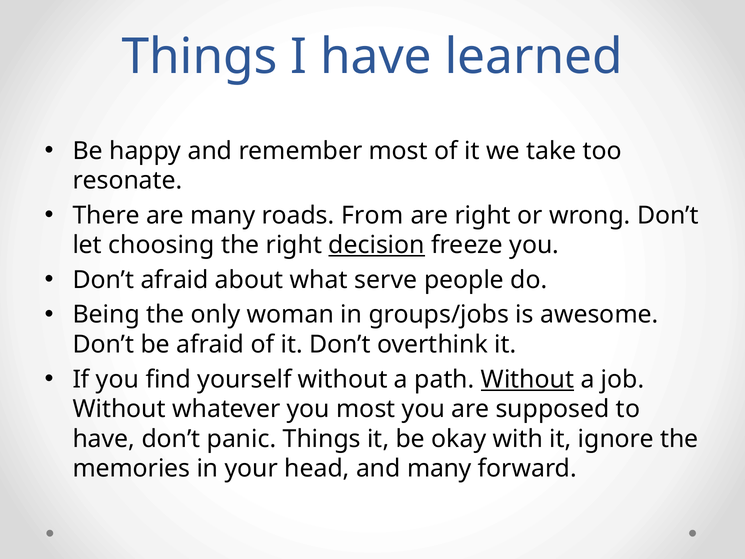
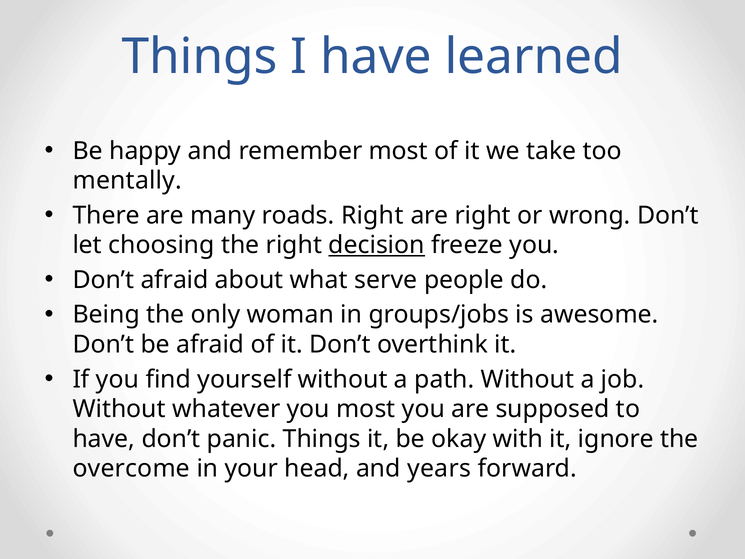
resonate: resonate -> mentally (127, 181)
roads From: From -> Right (372, 215)
Without underline: present -> none (528, 379)
memories: memories -> overcome (131, 469)
and many: many -> years (439, 469)
